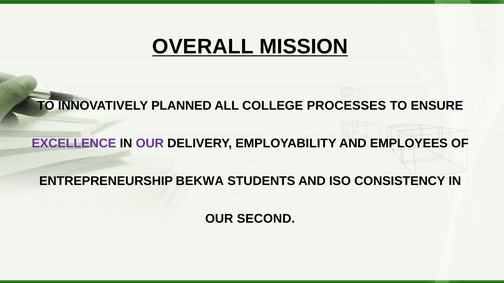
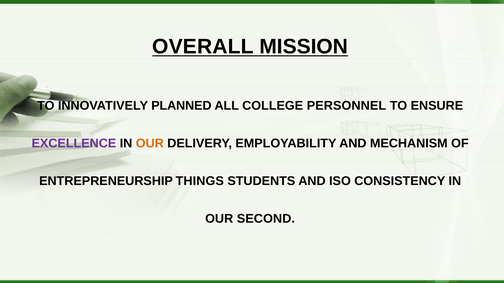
PROCESSES: PROCESSES -> PERSONNEL (346, 106)
OUR colour: purple -> orange (150, 144)
EMPLOYEES: EMPLOYEES -> MECHANISM (409, 144)
BEKWA: BEKWA -> THINGS (200, 181)
